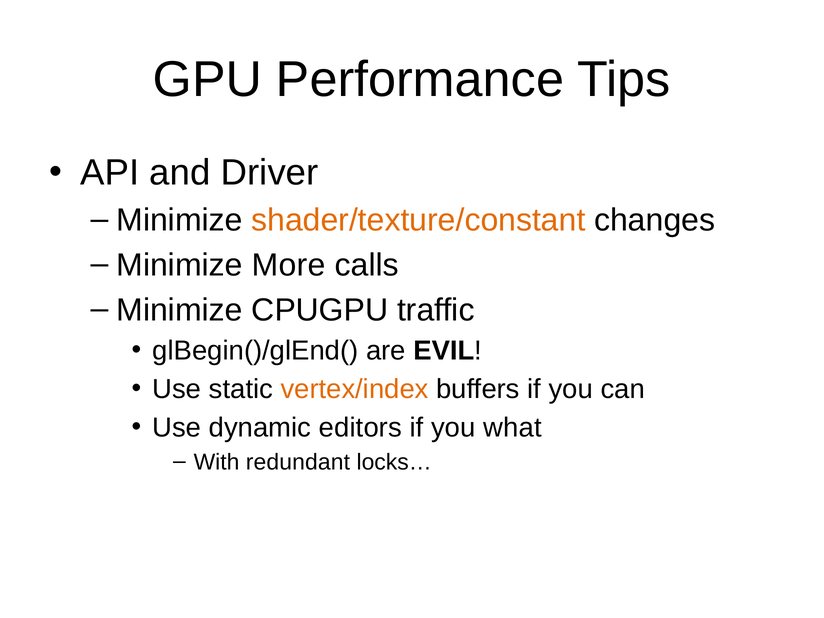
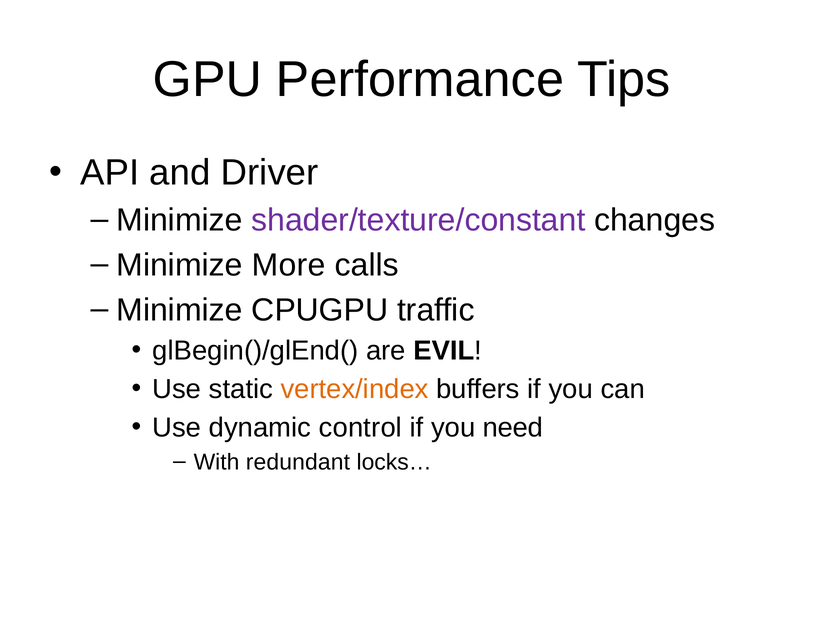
shader/texture/constant colour: orange -> purple (418, 220)
editors: editors -> control (360, 428)
what: what -> need (513, 428)
